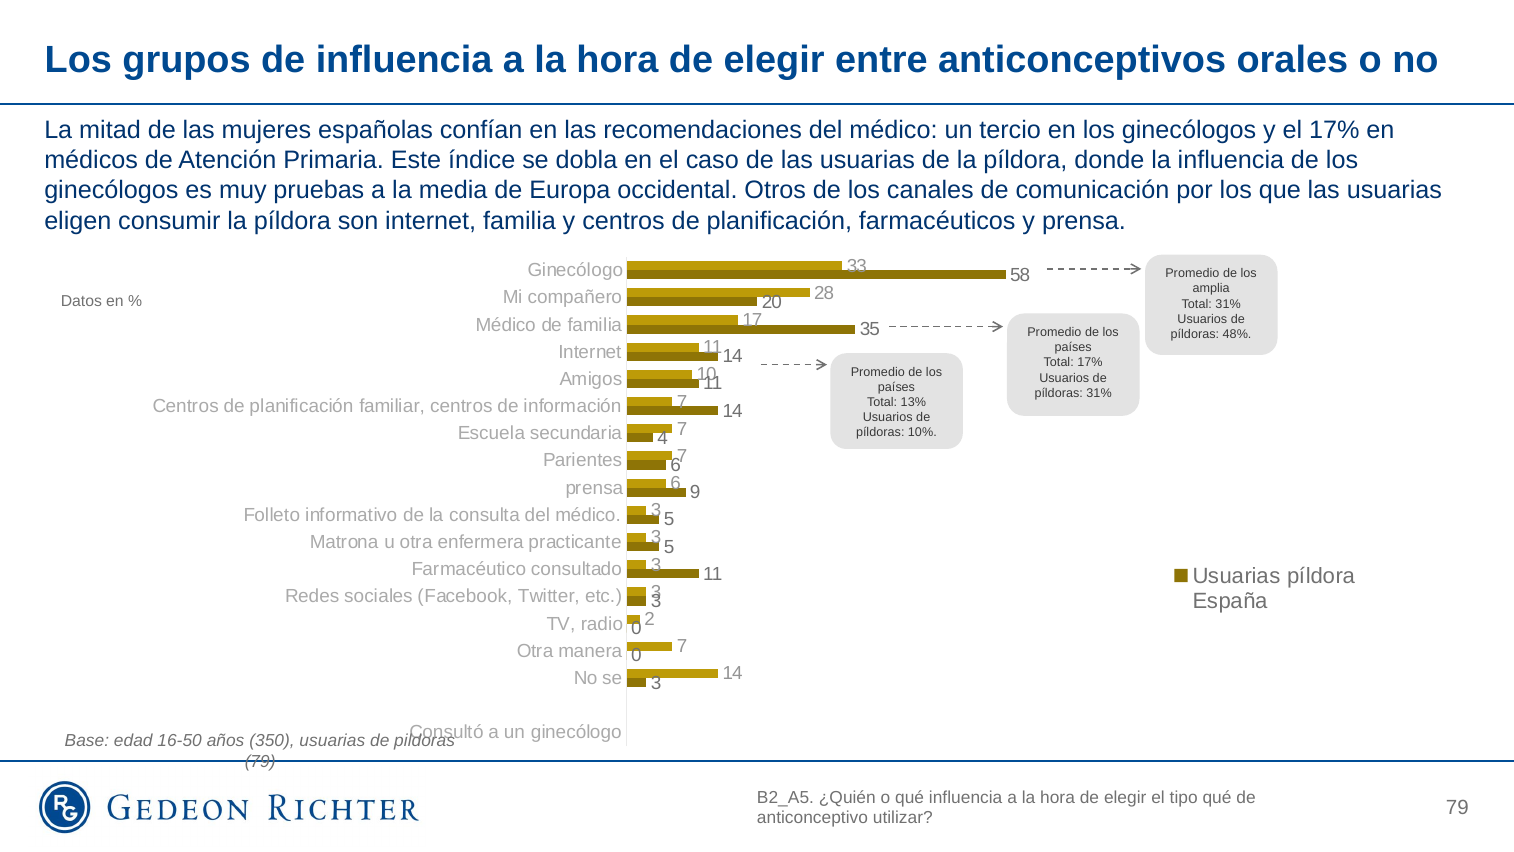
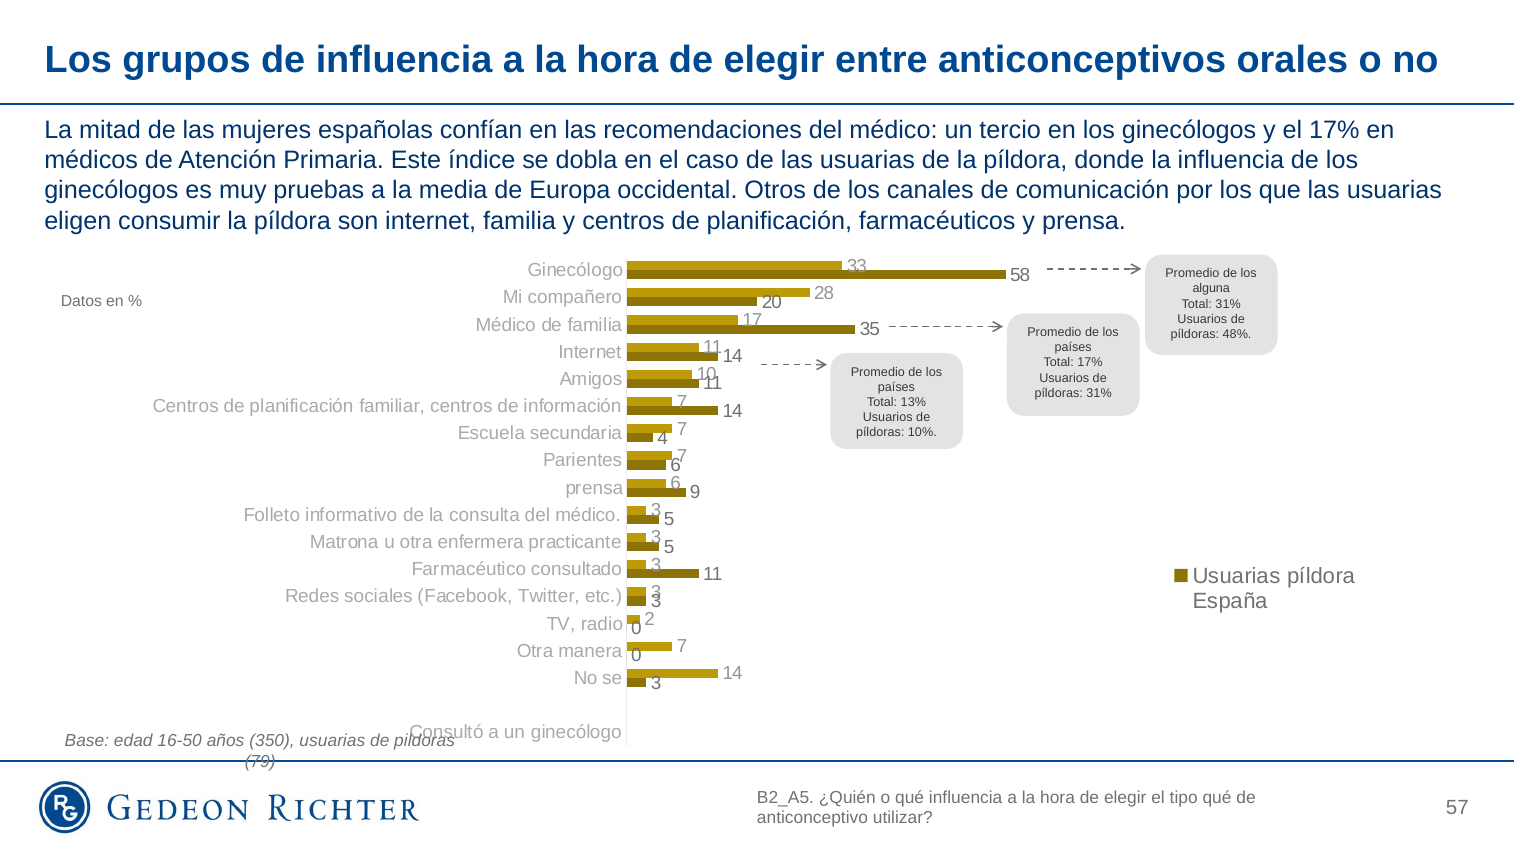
amplia: amplia -> alguna (1211, 289)
utilizar 79: 79 -> 57 (1457, 808)
